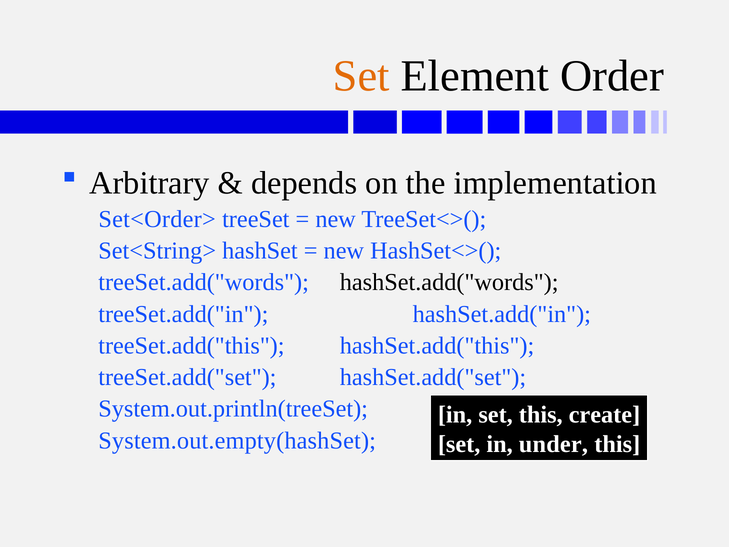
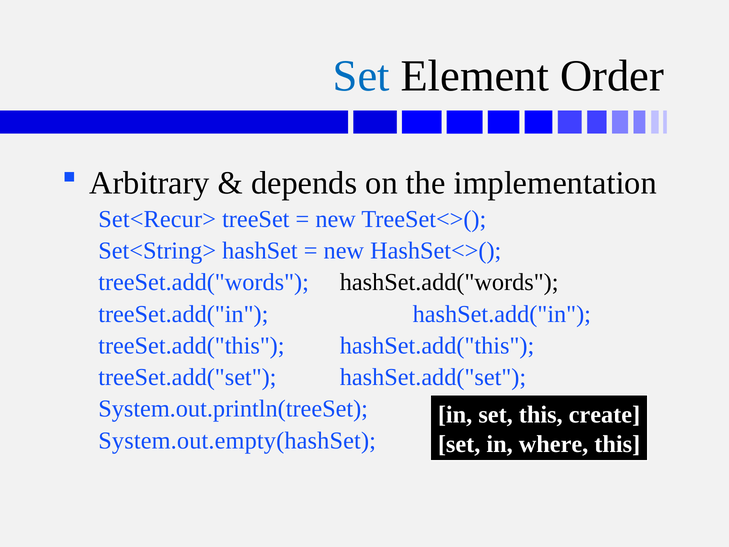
Set colour: orange -> blue (361, 76)
Set<Order>: Set<Order> -> Set<Recur> (157, 219)
under: under -> where (554, 444)
